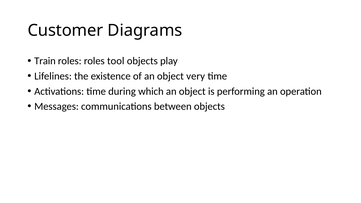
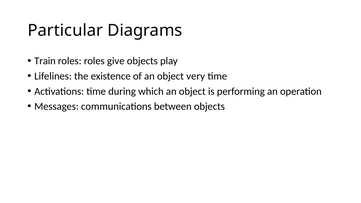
Customer: Customer -> Particular (65, 30)
tool: tool -> give (116, 61)
